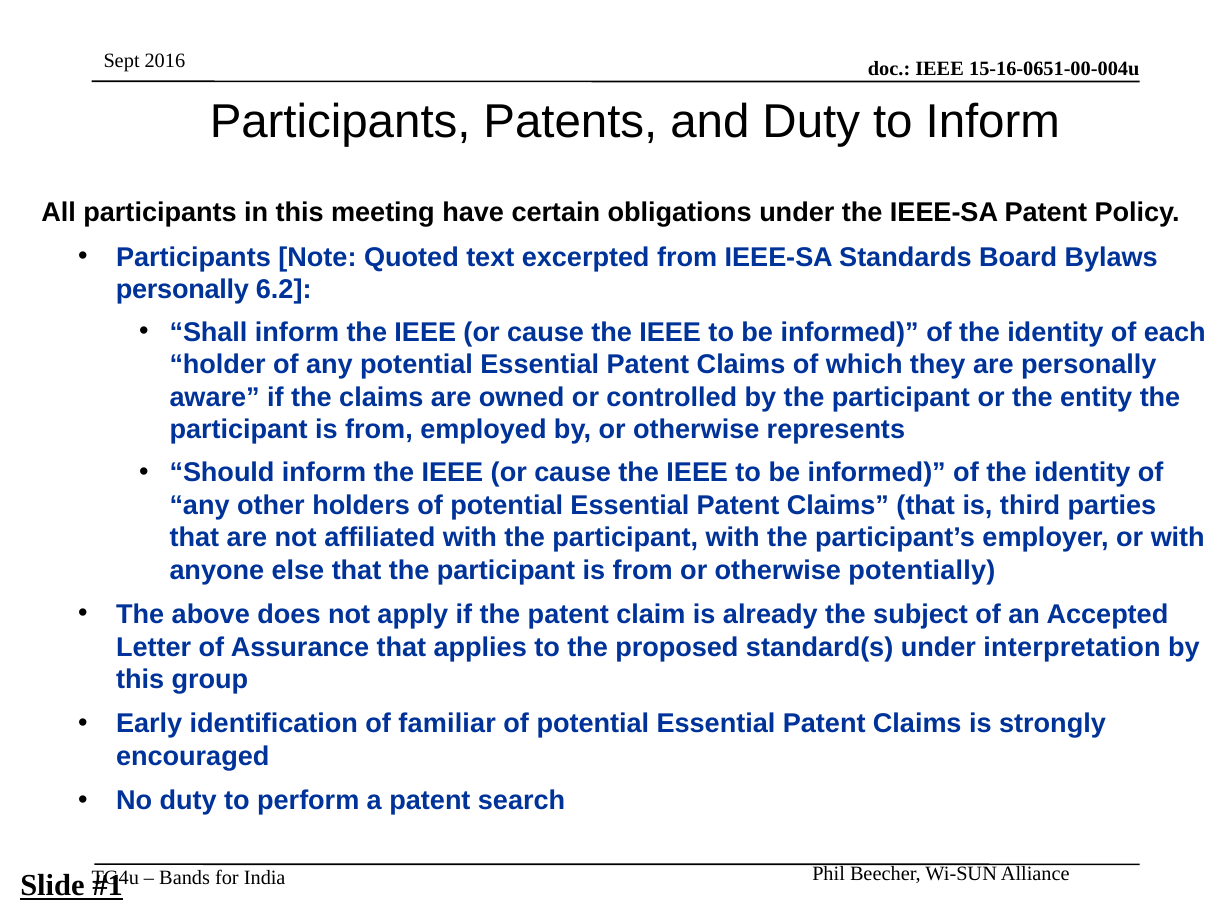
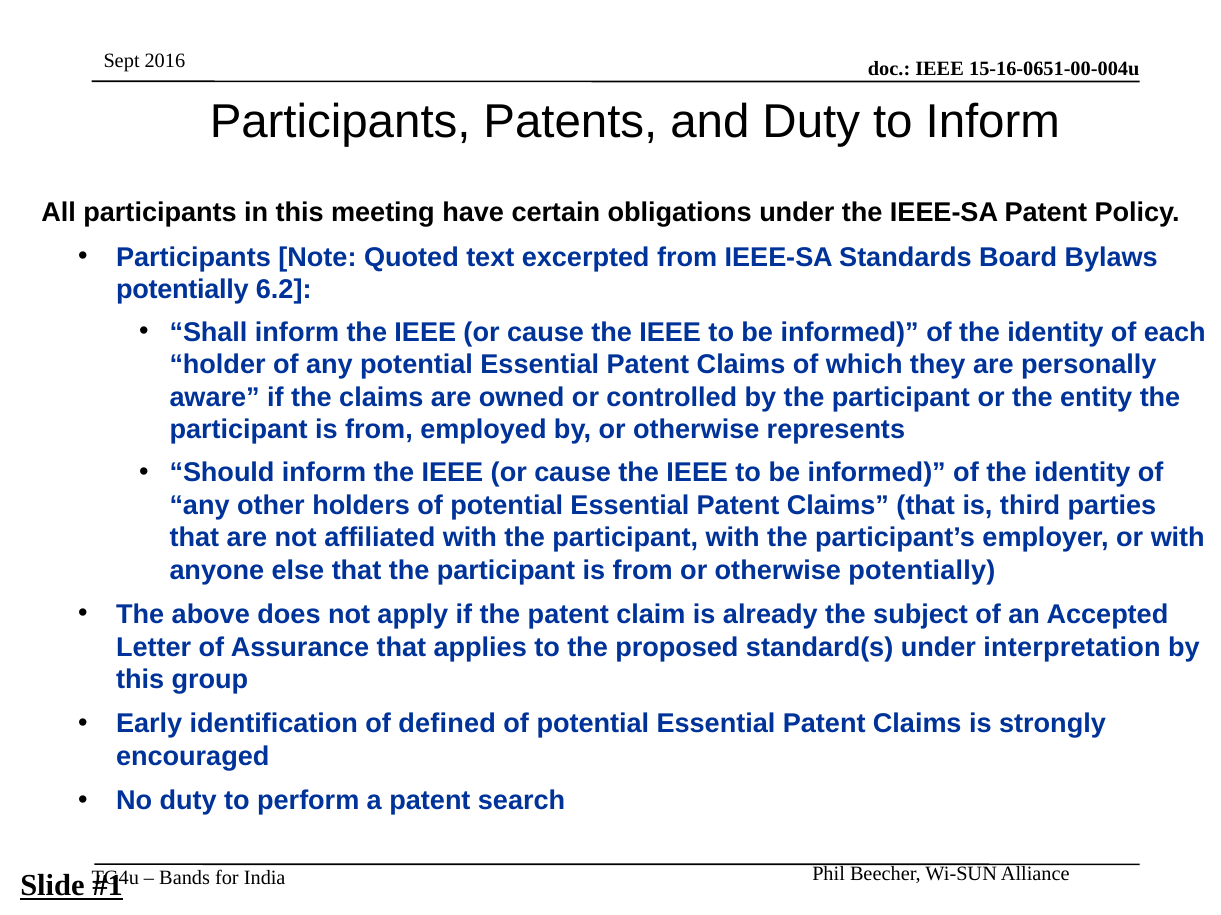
personally: personally -> potentially (182, 290)
familiar: familiar -> defined (447, 725)
